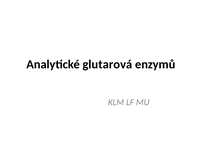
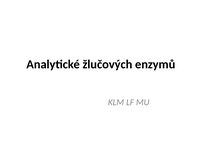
glutarová: glutarová -> žlučových (107, 64)
